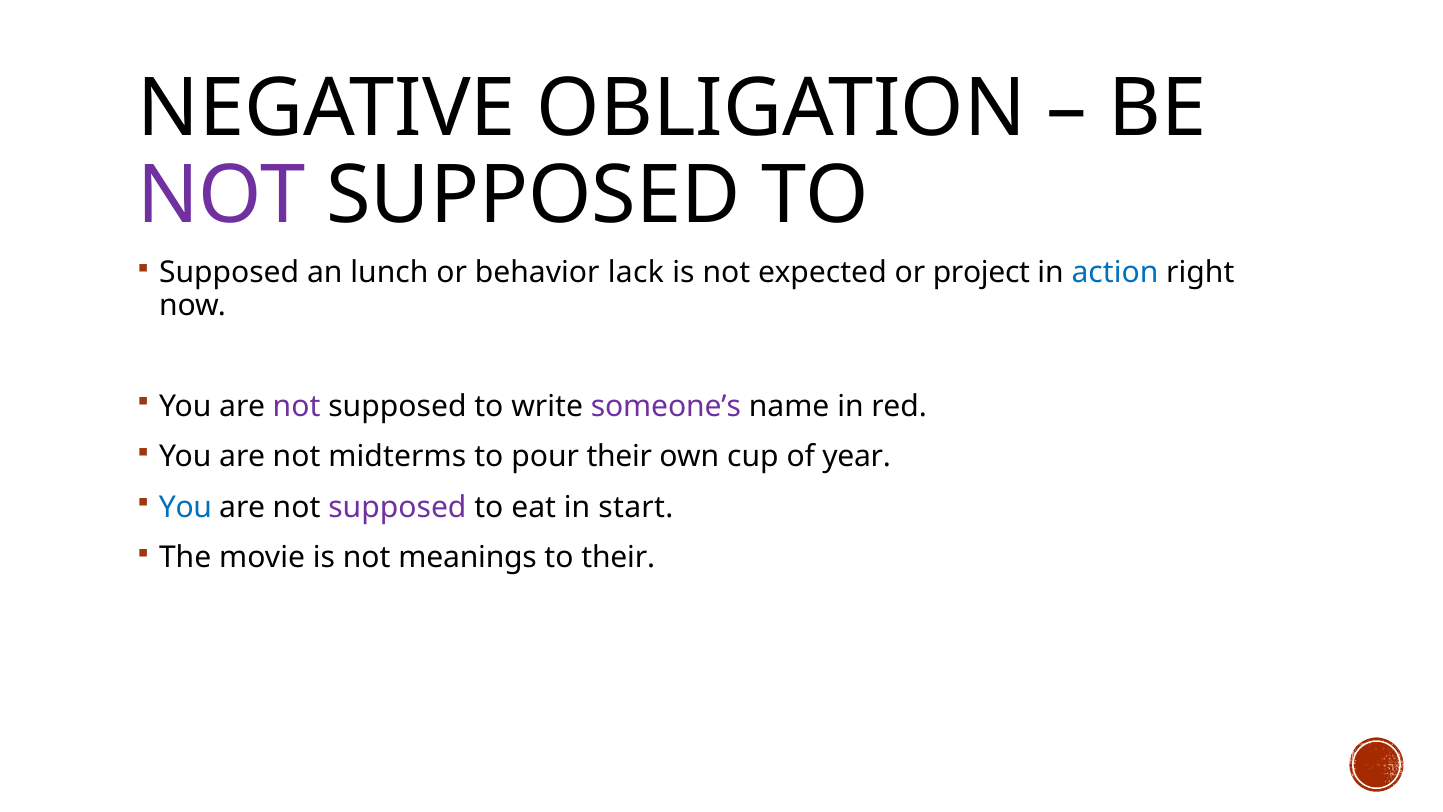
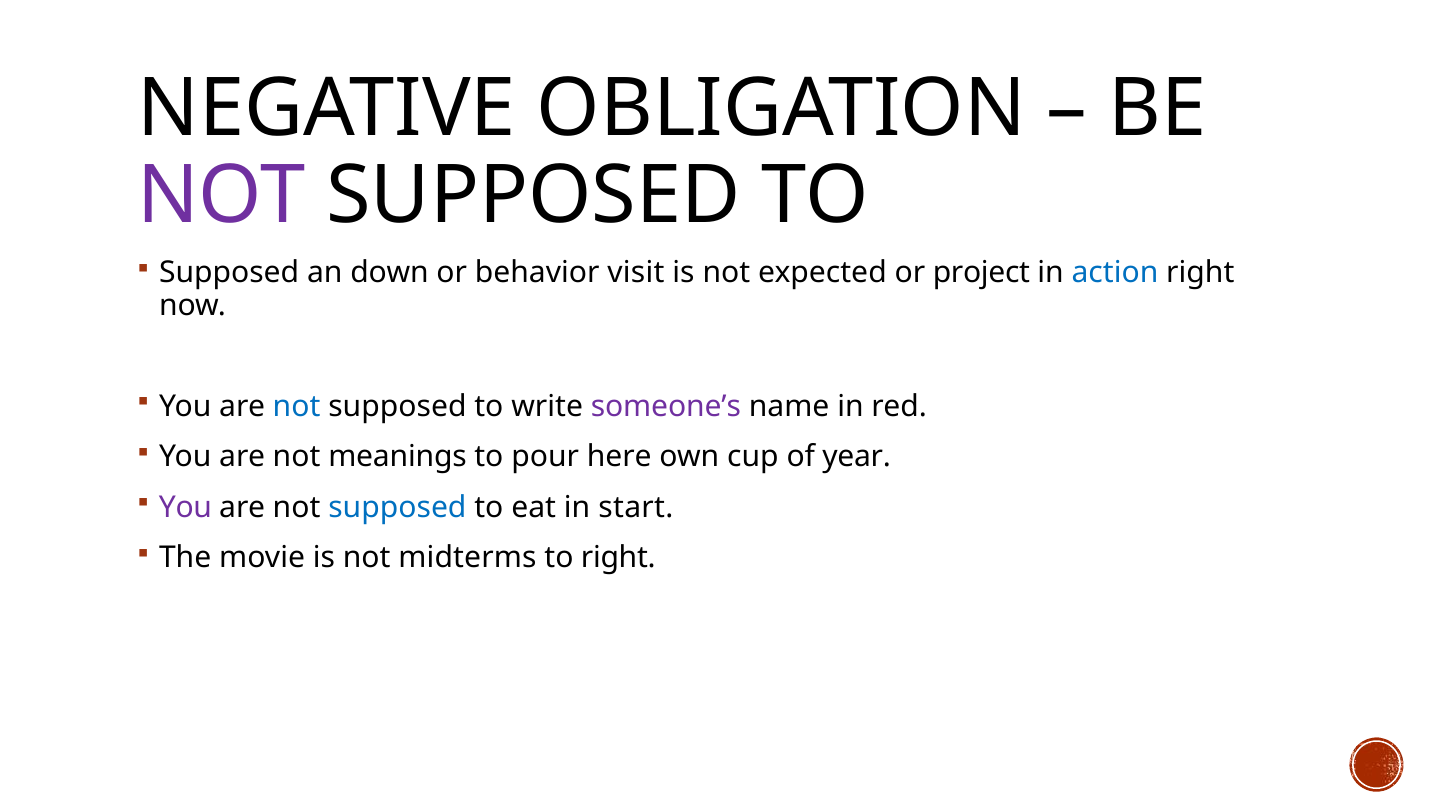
lunch: lunch -> down (390, 273)
lack: lack -> visit (636, 273)
not colour: purple -> blue (297, 406)
midterms: midterms -> meanings (398, 457)
pour their: their -> here (619, 457)
You colour: blue -> purple (185, 507)
supposed colour: purple -> blue (397, 507)
meanings: meanings -> midterms (467, 557)
to their: their -> right (618, 557)
